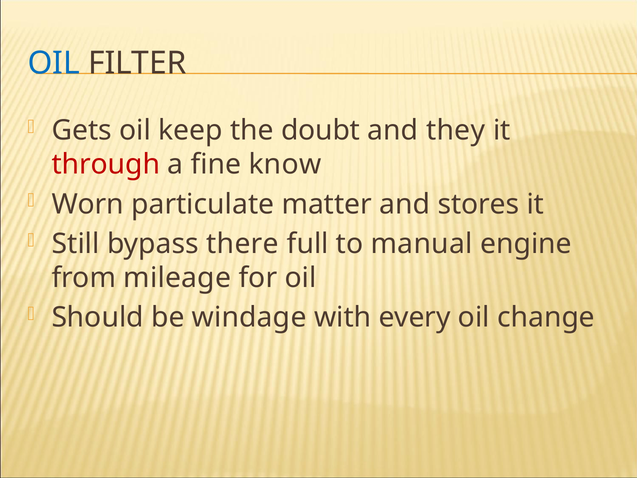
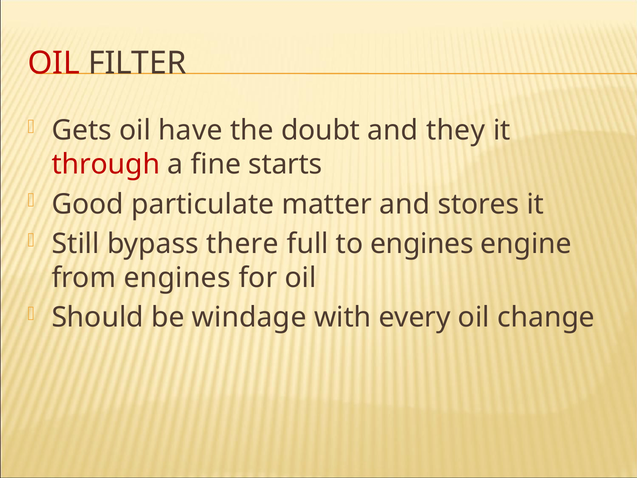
OIL colour: blue -> red (54, 63)
keep: keep -> have (190, 130)
know: know -> starts (285, 164)
Worn: Worn -> Good (88, 204)
to manual: manual -> engines (422, 244)
from mileage: mileage -> engines (177, 278)
